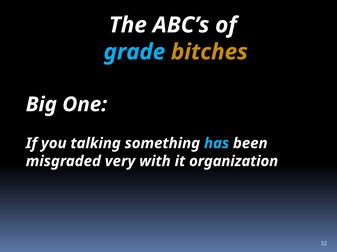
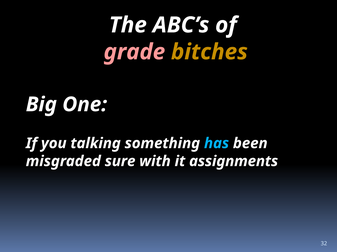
grade colour: light blue -> pink (134, 52)
very: very -> sure (120, 162)
organization: organization -> assignments (234, 162)
